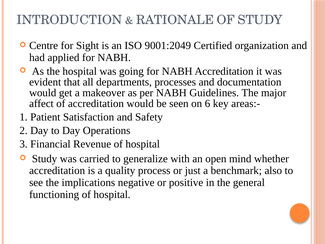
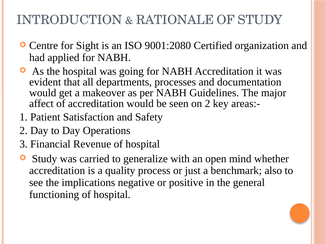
9001:2049: 9001:2049 -> 9001:2080 (168, 46)
on 6: 6 -> 2 (207, 104)
